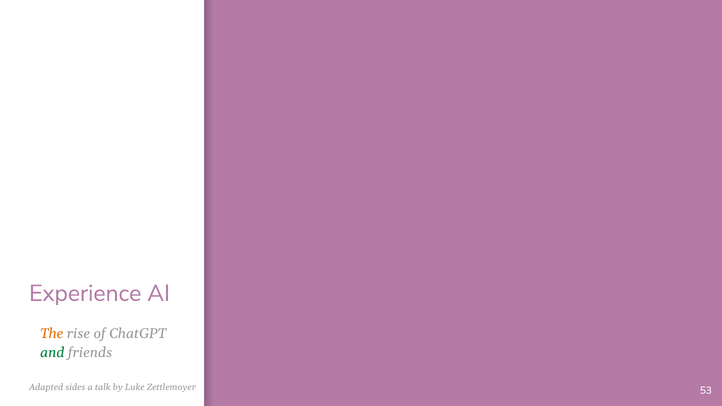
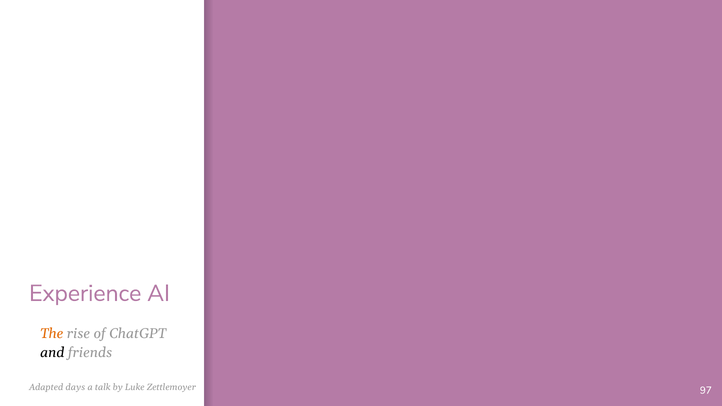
and colour: green -> black (52, 353)
sides: sides -> days (75, 387)
53: 53 -> 97 (706, 390)
